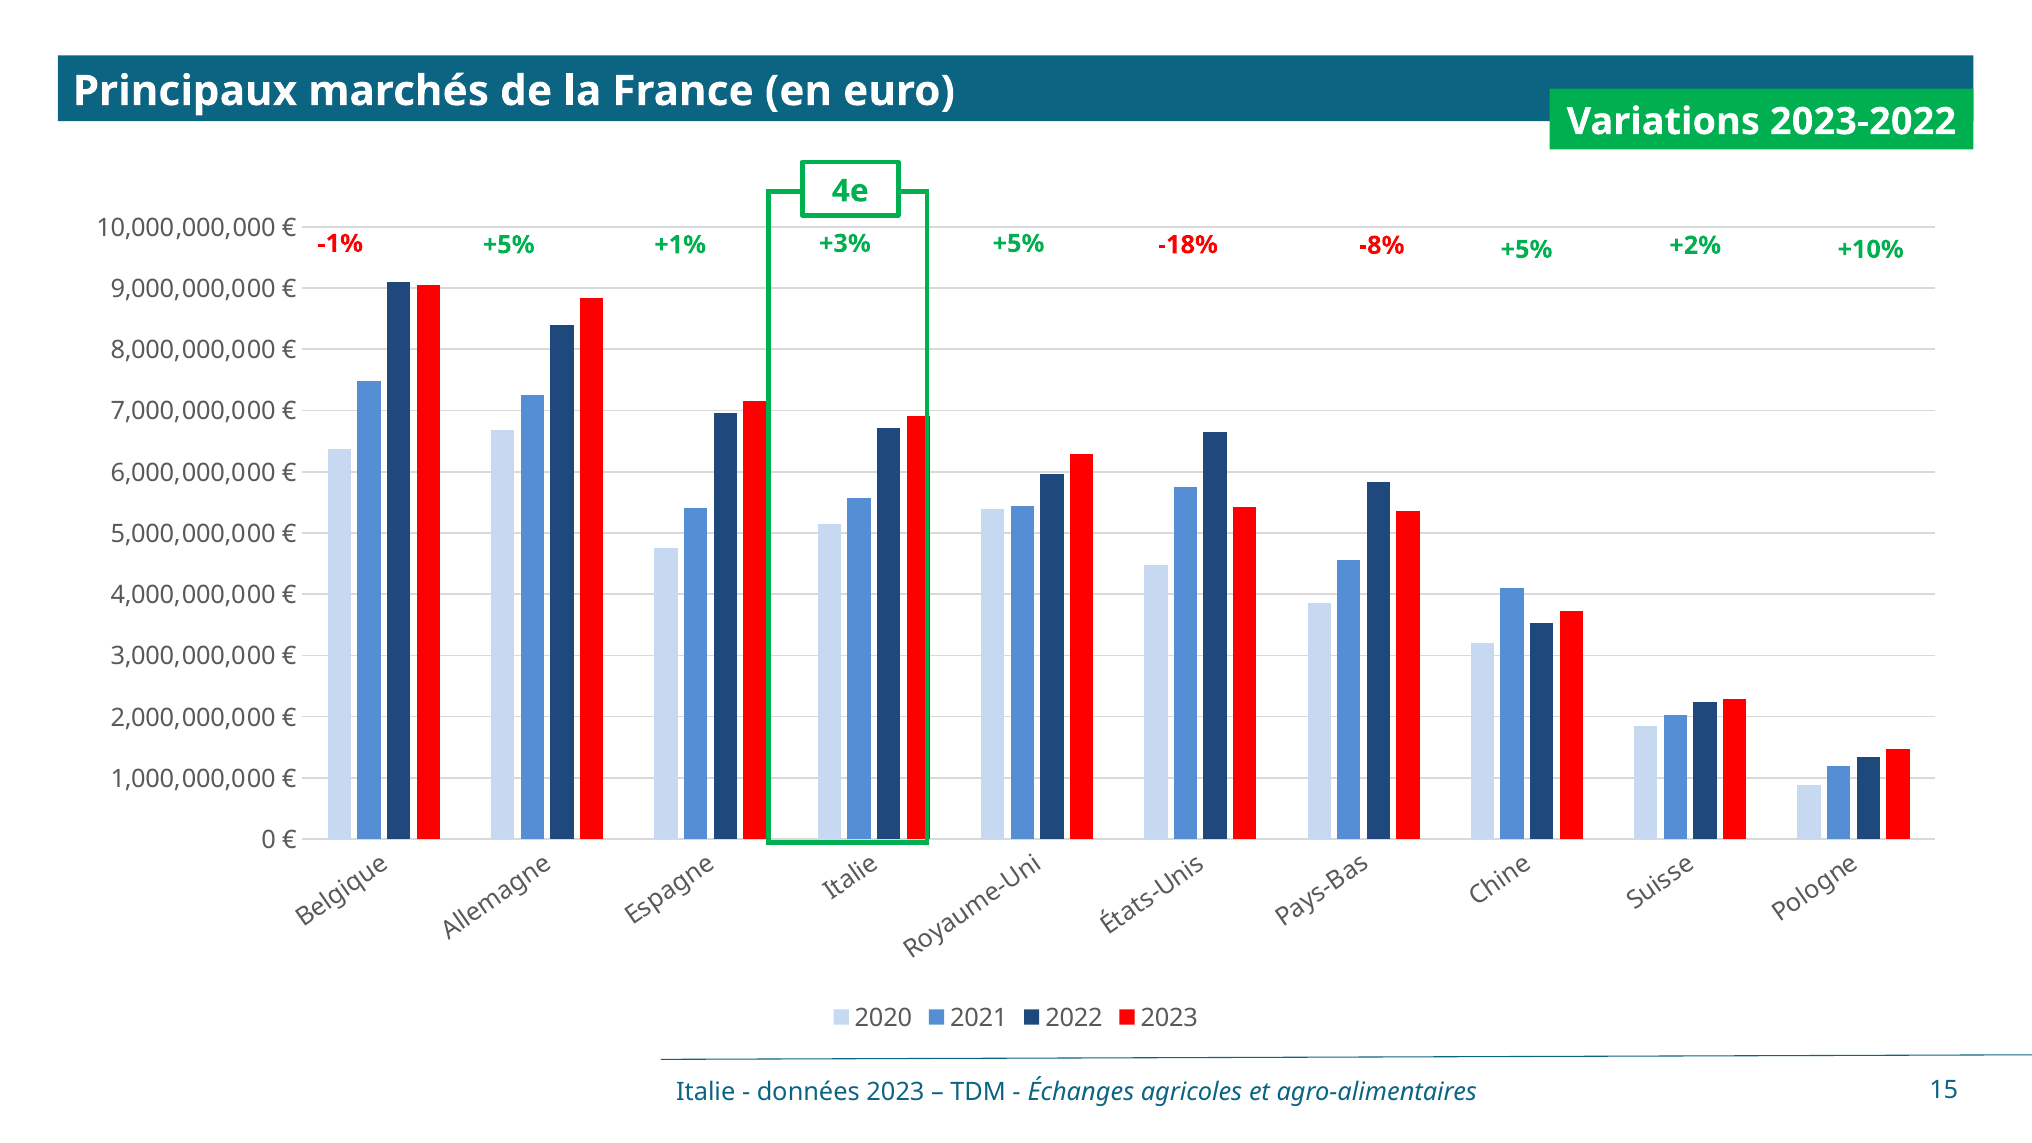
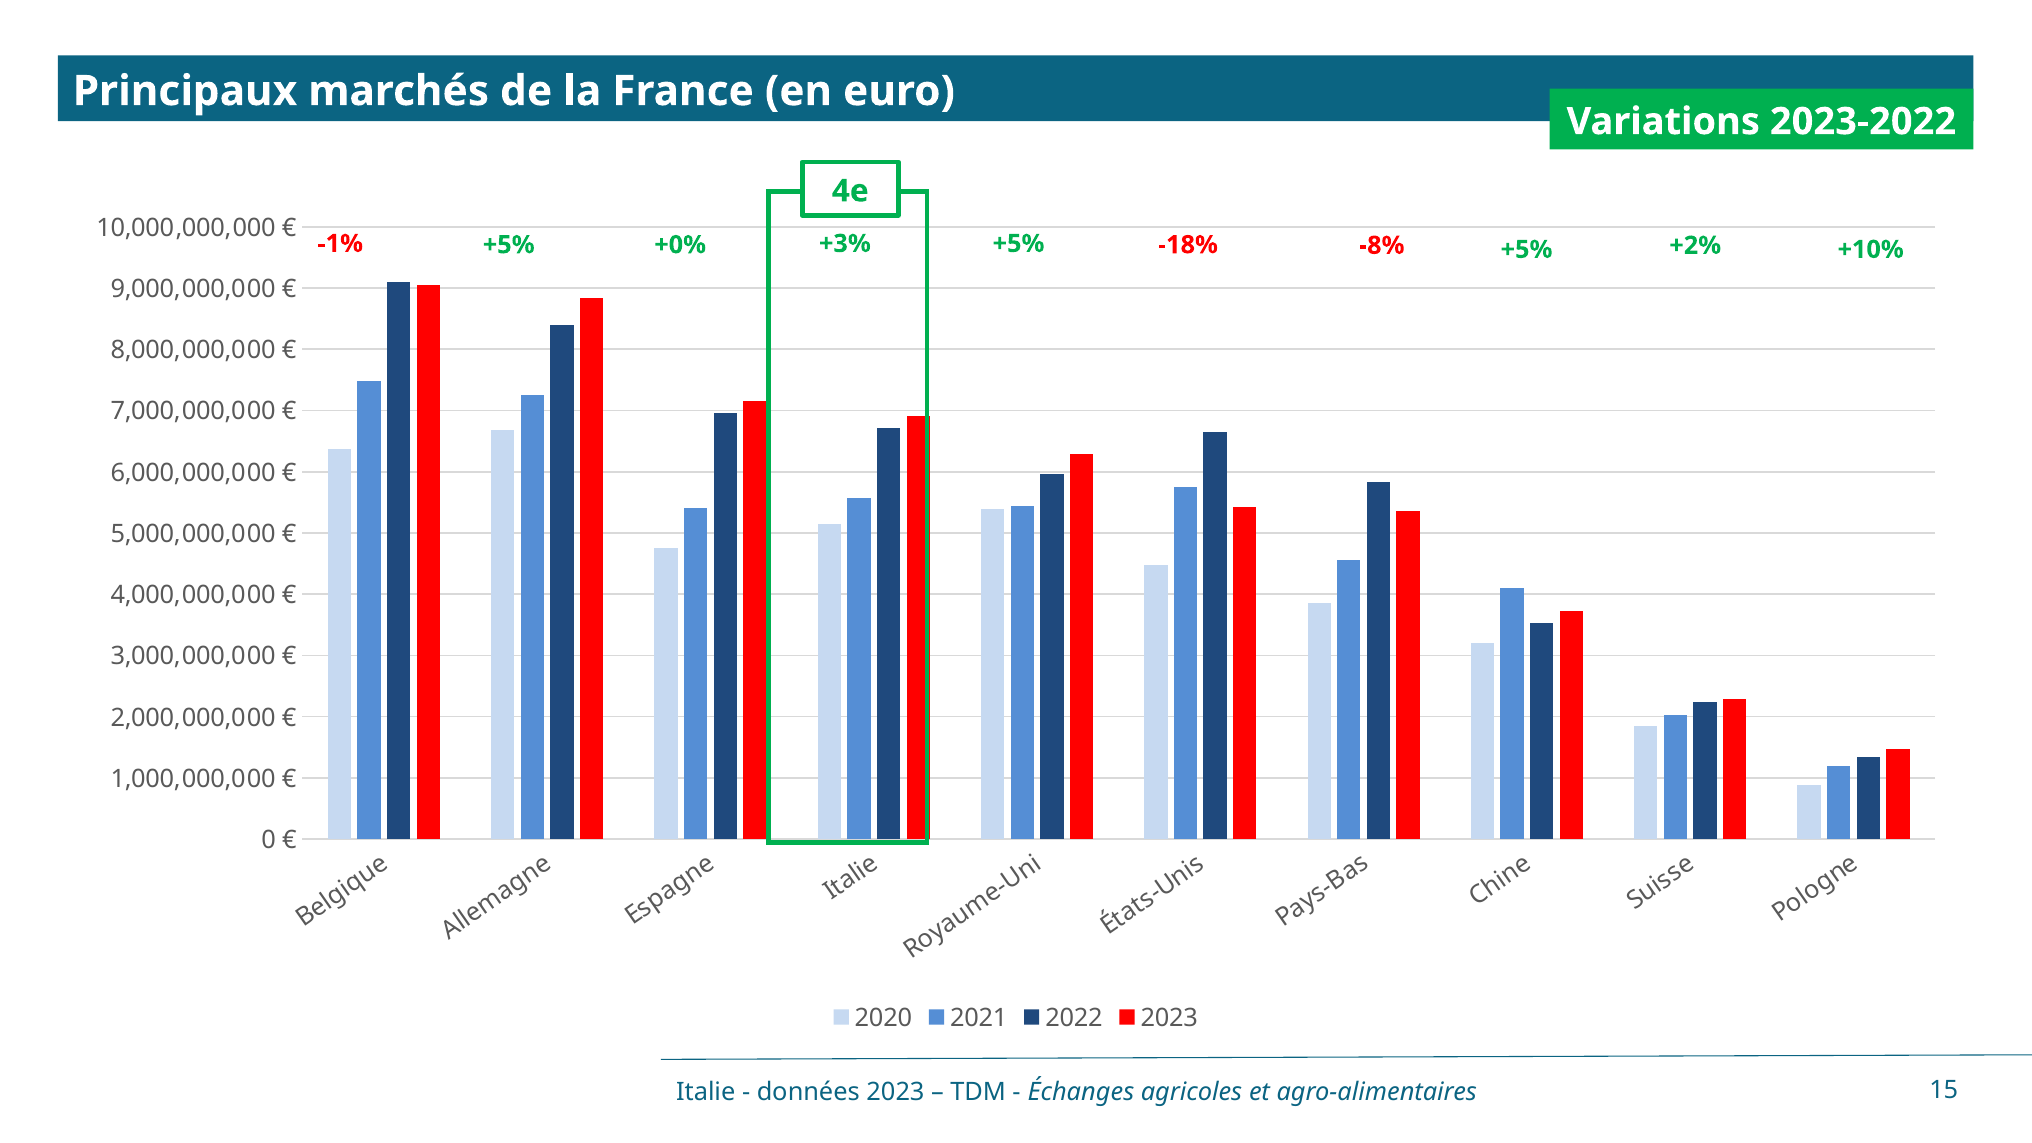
+1%: +1% -> +0% (680, 245)
